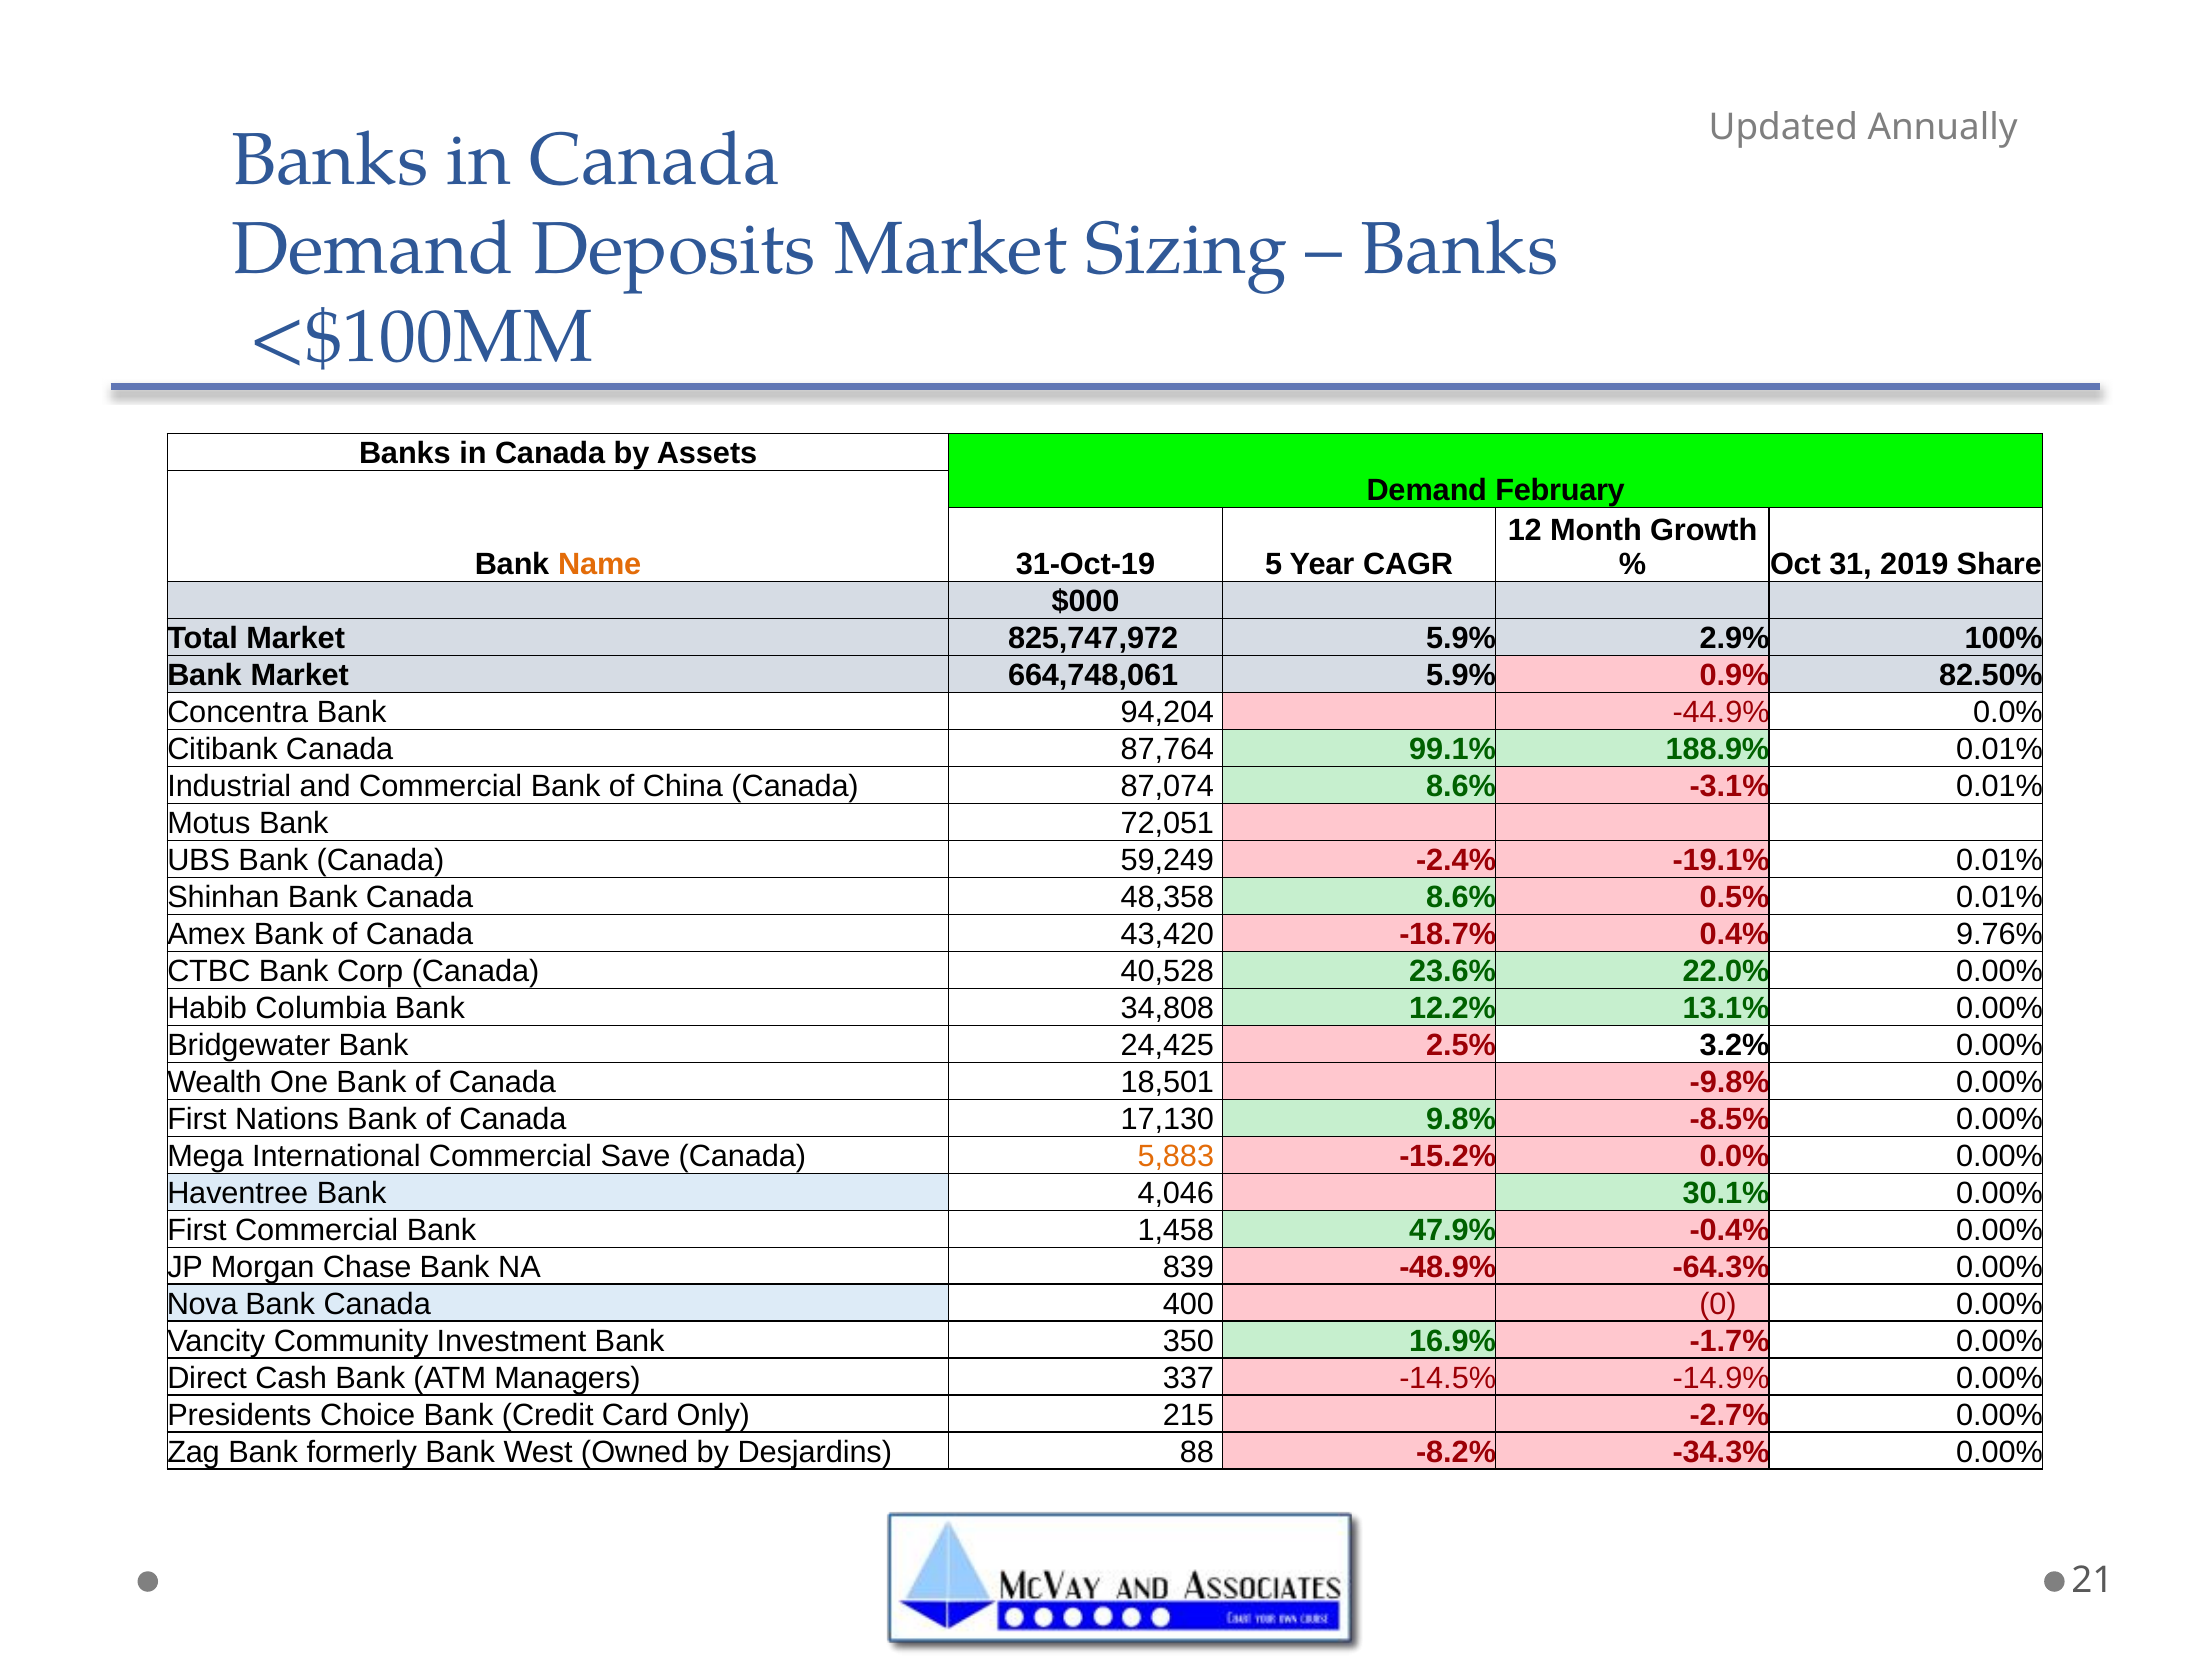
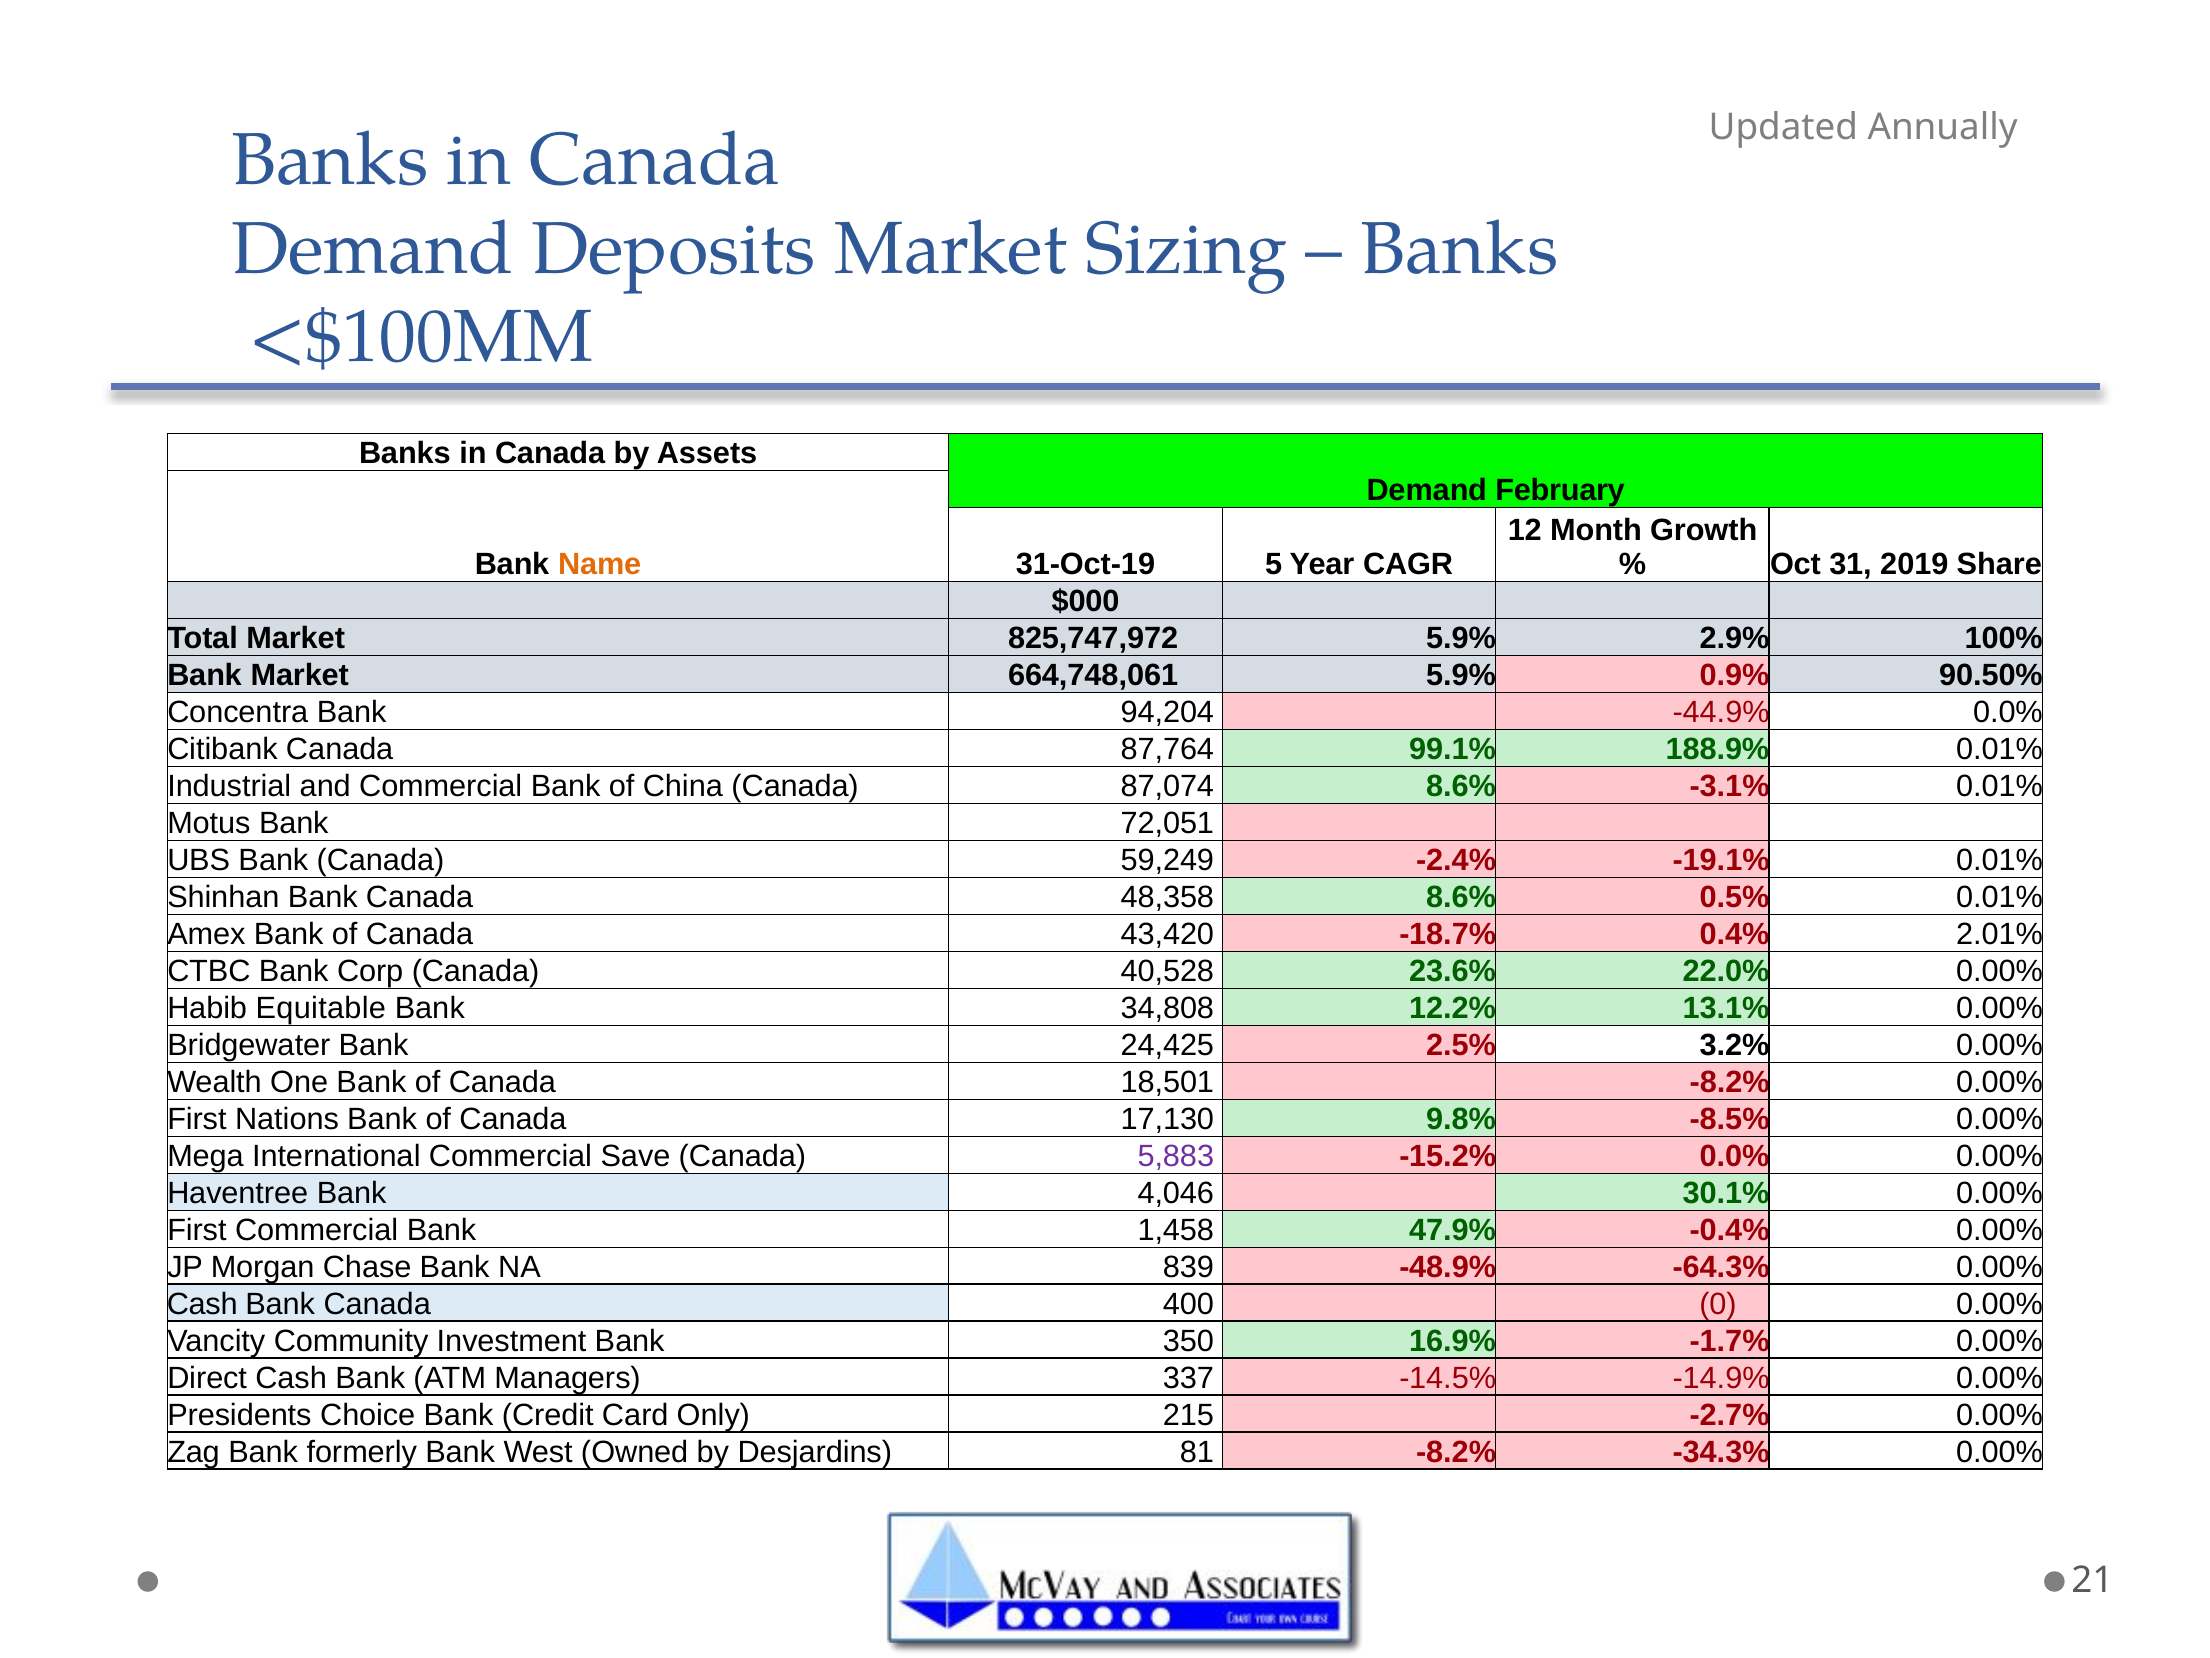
82.50%: 82.50% -> 90.50% (1991, 675)
9.76%: 9.76% -> 2.01% (1999, 934)
Columbia: Columbia -> Equitable (321, 1008)
18,501 -9.8%: -9.8% -> -8.2% (1730, 1082)
5,883 colour: orange -> purple (1176, 1156)
Nova: Nova -> Cash (202, 1304)
88: 88 -> 81 (1197, 1452)
